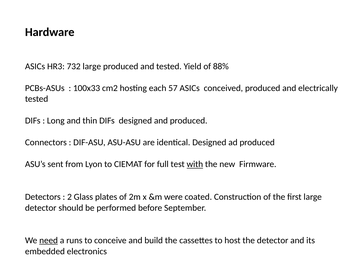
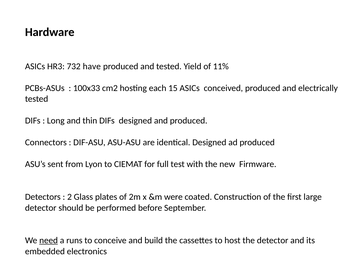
732 large: large -> have (92, 66)
88%: 88% -> 11% (221, 66)
57: 57 -> 15 (173, 88)
with underline: present -> none (195, 164)
